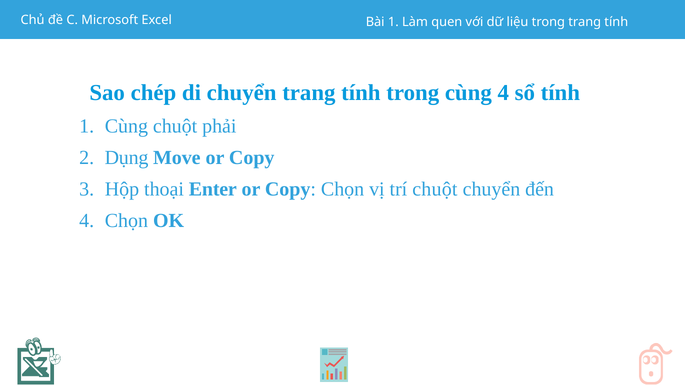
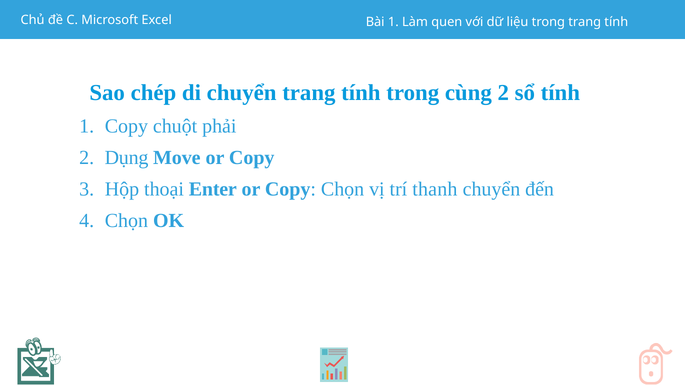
cùng 4: 4 -> 2 (503, 93)
1 Cùng: Cùng -> Copy (126, 126)
trí chuột: chuột -> thanh (435, 189)
